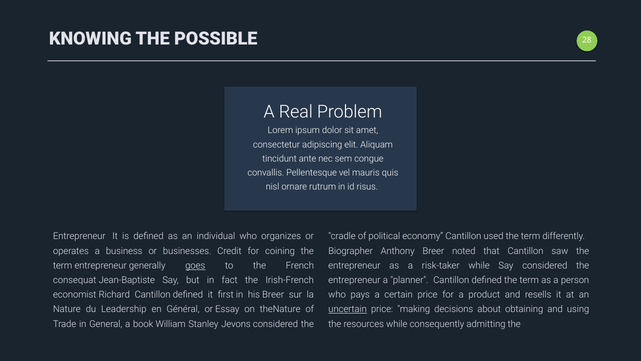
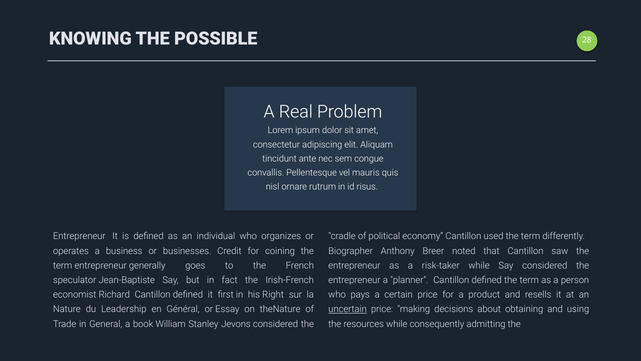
goes underline: present -> none (195, 265)
consequat: consequat -> speculator (75, 280)
his Breer: Breer -> Right (273, 294)
